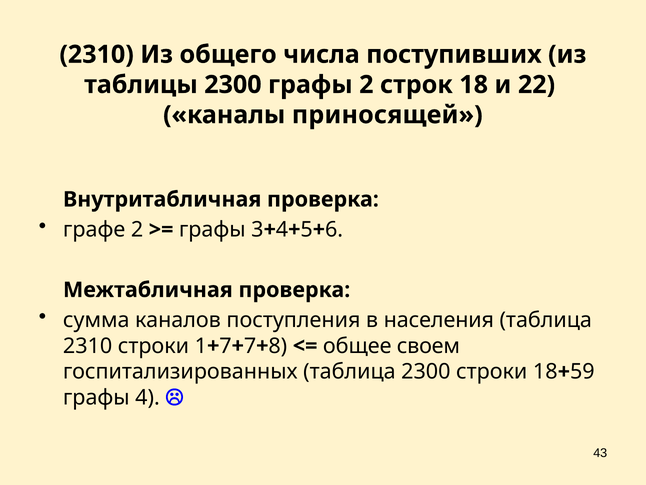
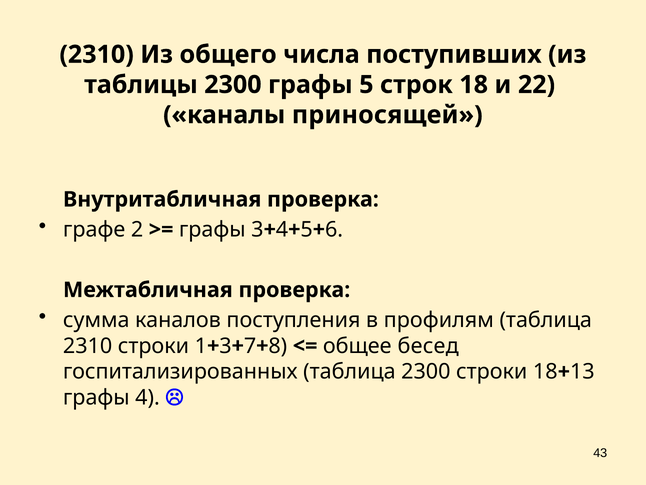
графы 2: 2 -> 5 (366, 85)
населения: населения -> профилям (439, 320)
7: 7 -> 3 (225, 346)
своем: своем -> бесед (428, 346)
59: 59 -> 13 (582, 371)
